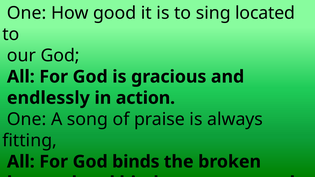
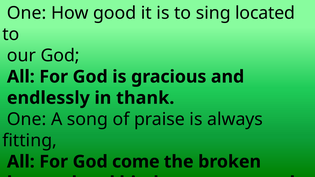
action: action -> thank (145, 98)
God binds: binds -> come (136, 162)
